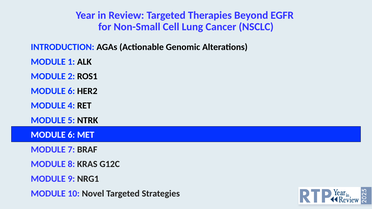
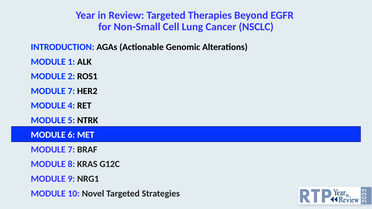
6: 6 -> 7 (71, 91)
